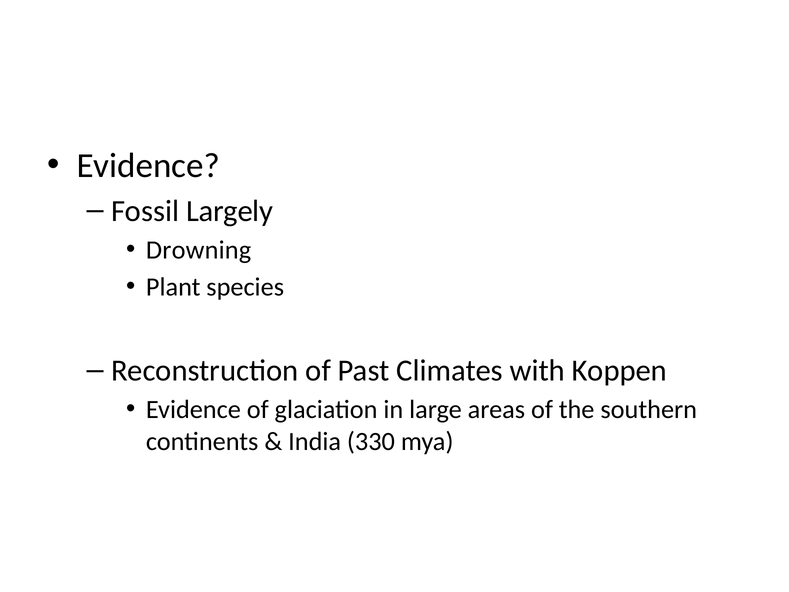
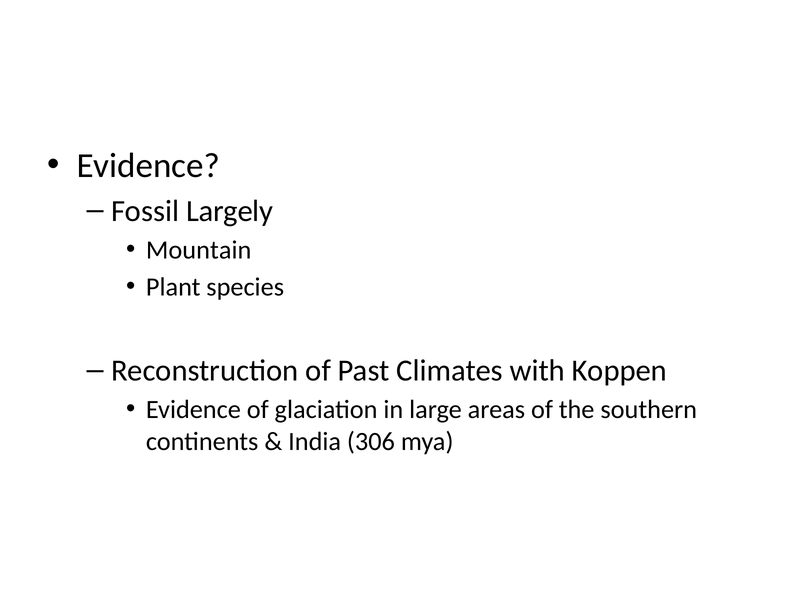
Drowning: Drowning -> Mountain (199, 250)
330: 330 -> 306 (371, 441)
